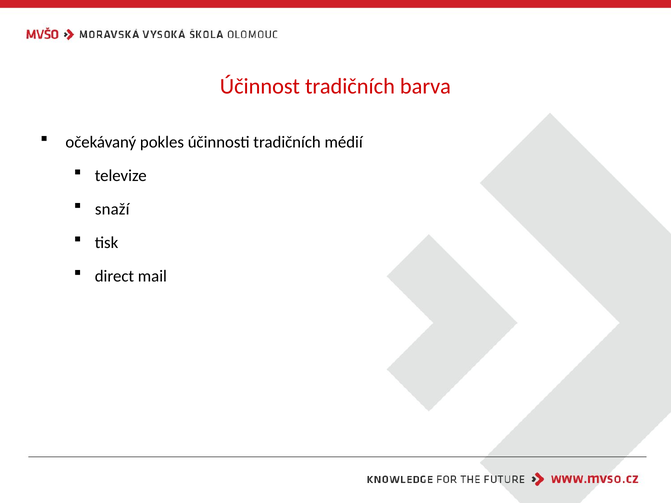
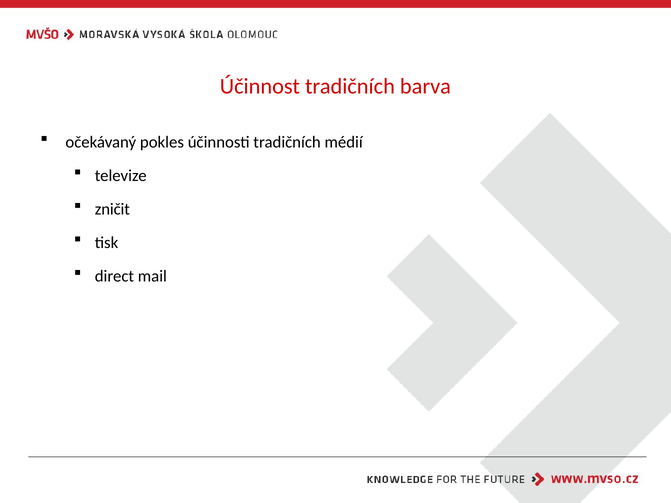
snaží: snaží -> zničit (112, 209)
